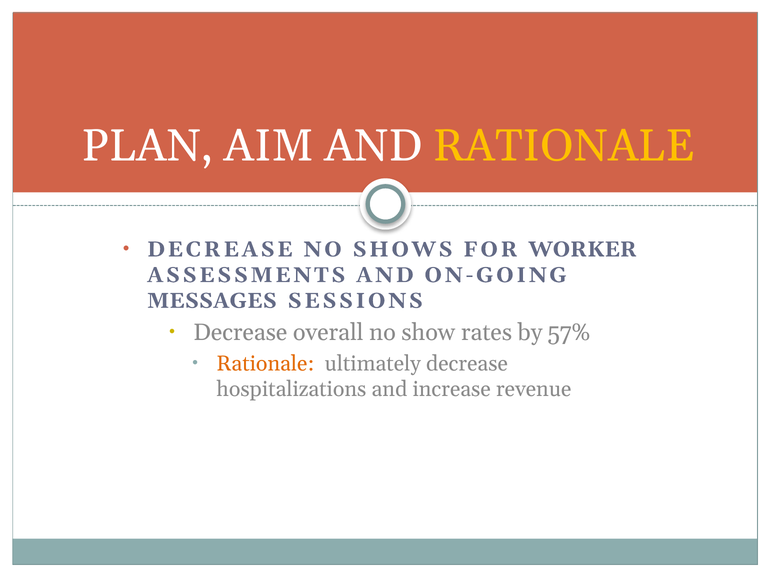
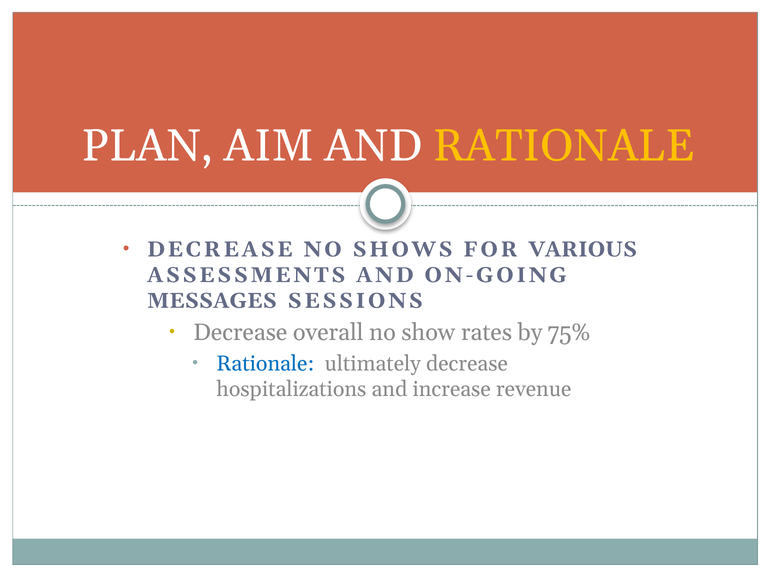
WORKER: WORKER -> VARIOUS (583, 249)
57%: 57% -> 75% (569, 333)
Rationale colour: orange -> blue (265, 364)
